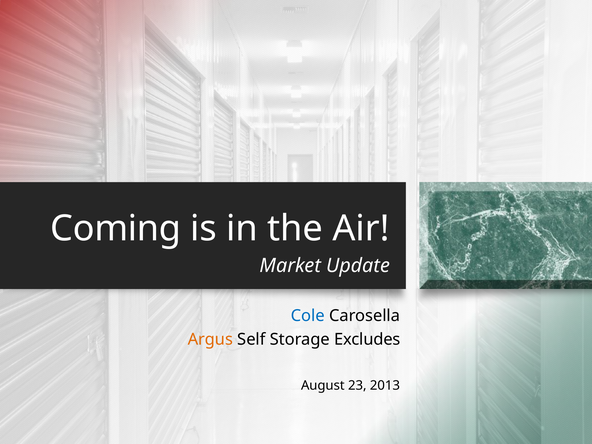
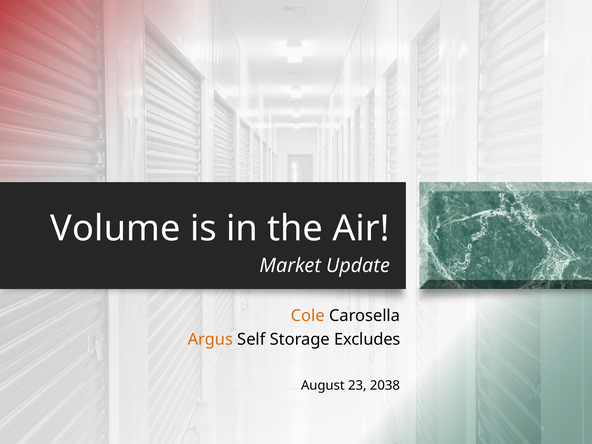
Coming: Coming -> Volume (115, 229)
Cole colour: blue -> orange (308, 316)
2013: 2013 -> 2038 (385, 386)
